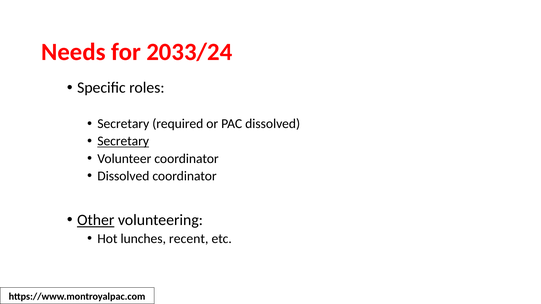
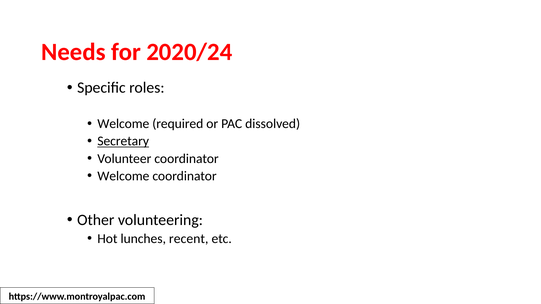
2033/24: 2033/24 -> 2020/24 (189, 52)
Secretary: Secretary -> Welcome (123, 124)
Dissolved: Dissolved -> Welcome (123, 176)
Other underline: present -> none (96, 220)
